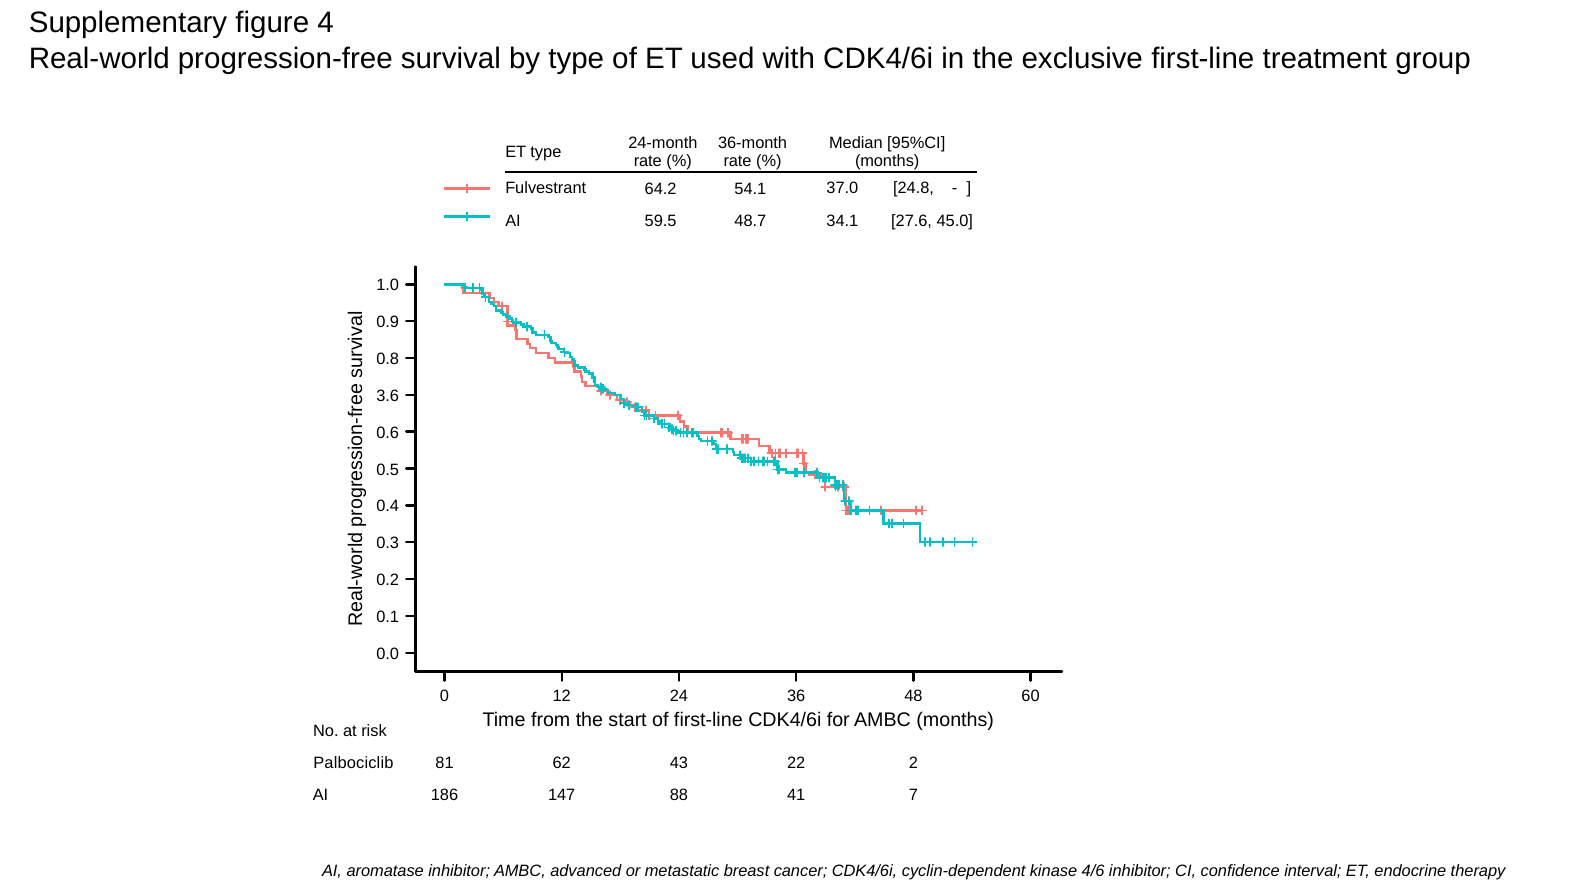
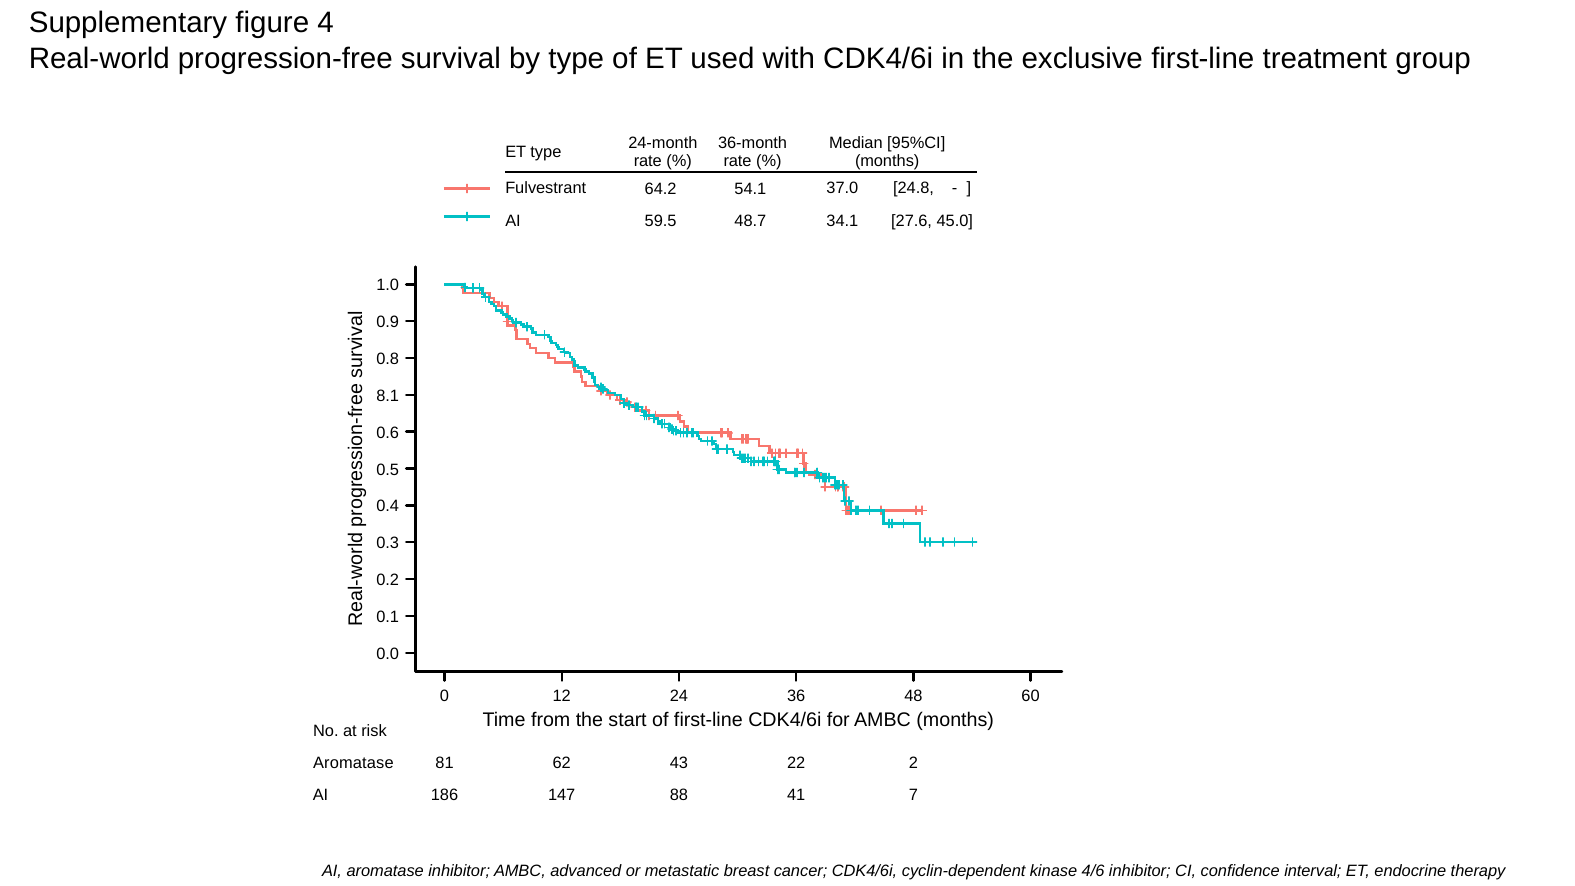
3.6: 3.6 -> 8.1 (388, 396)
Palbociclib: Palbociclib -> Aromatase (353, 763)
